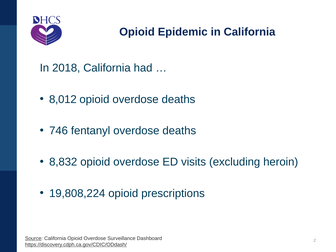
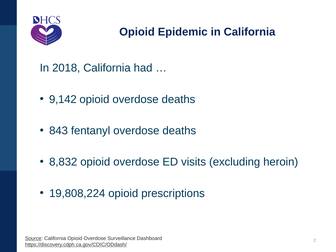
8,012: 8,012 -> 9,142 (63, 99)
746: 746 -> 843 (59, 131)
